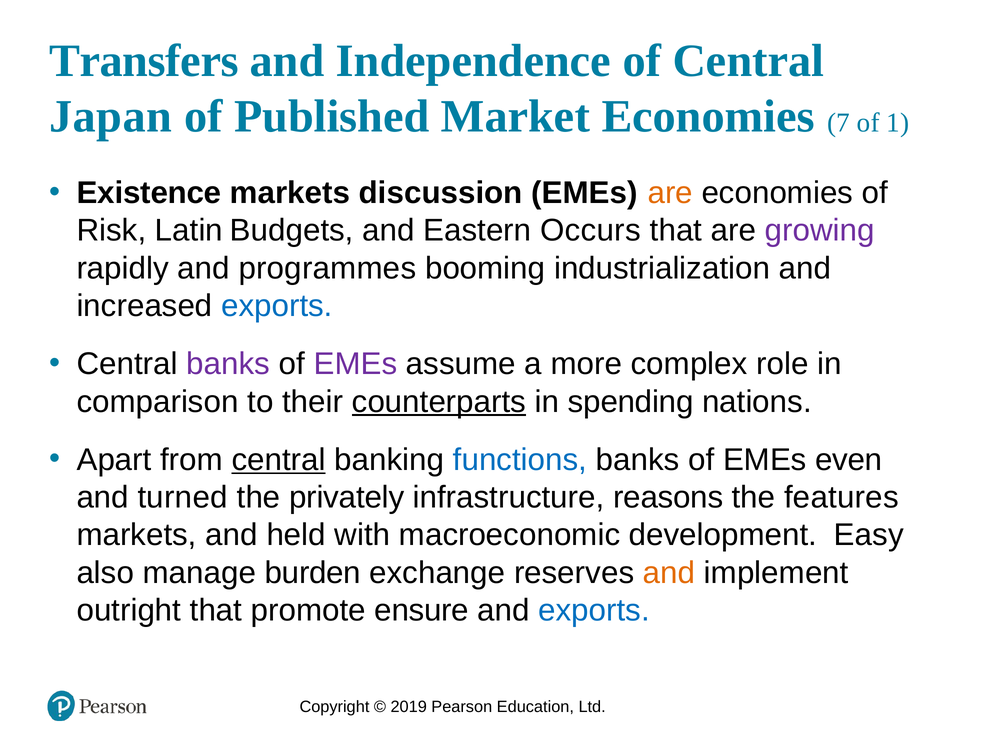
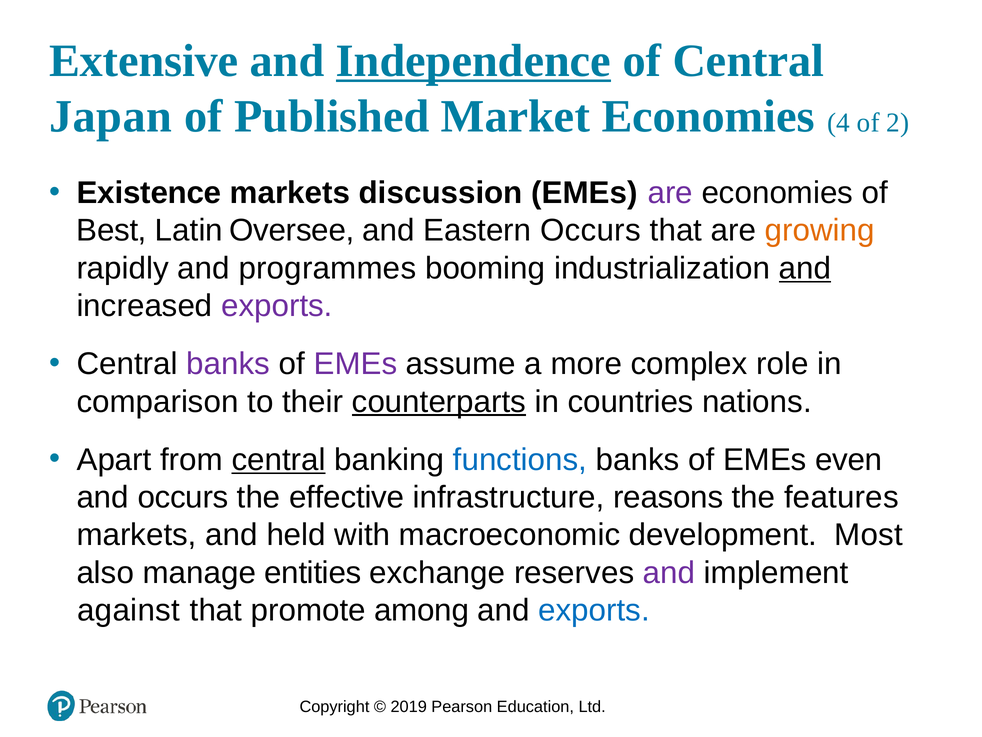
Transfers: Transfers -> Extensive (144, 61)
Independence underline: none -> present (473, 61)
7: 7 -> 4 (839, 123)
1: 1 -> 2 (898, 123)
are colour: orange -> purple (670, 193)
Risk: Risk -> Best (112, 230)
Budgets: Budgets -> Oversee (292, 230)
growing colour: purple -> orange (820, 230)
and underline: none -> present (805, 268)
exports colour: blue -> purple (277, 306)
spending: spending -> countries (631, 401)
and turned: turned -> occurs (183, 497)
privately: privately -> effective (347, 497)
Easy: Easy -> Most (869, 535)
burden: burden -> entities (313, 572)
and colour: orange -> purple (669, 572)
outright: outright -> against (129, 610)
ensure: ensure -> among (422, 610)
